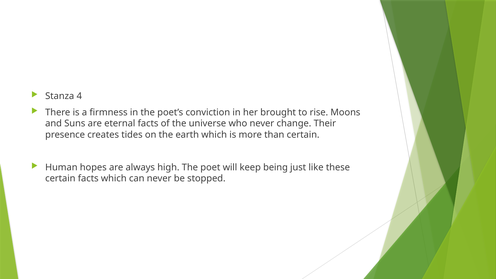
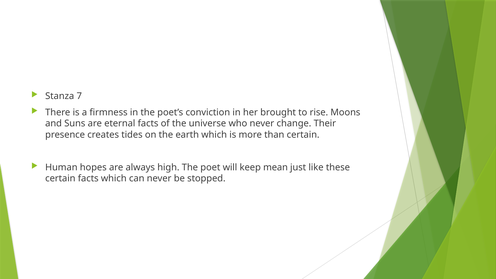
4: 4 -> 7 (79, 96)
being: being -> mean (276, 167)
